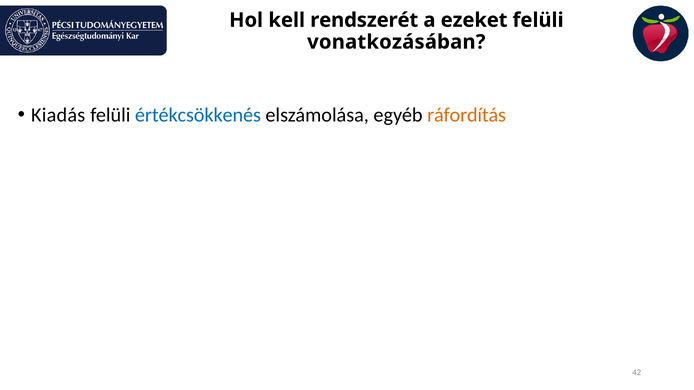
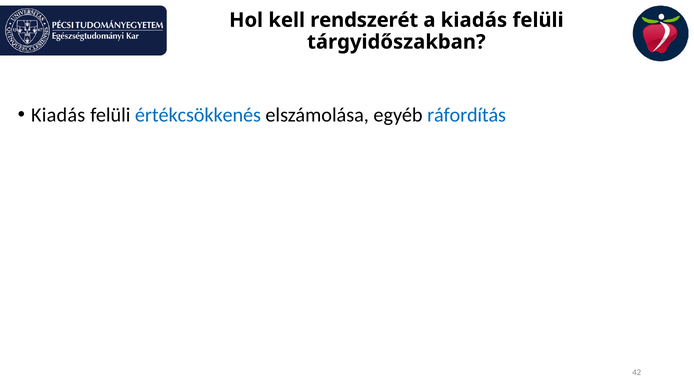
a ezeket: ezeket -> kiadás (474, 20)
vonatkozásában: vonatkozásában -> tárgyidőszakban (396, 42)
ráfordítás colour: orange -> blue (467, 115)
